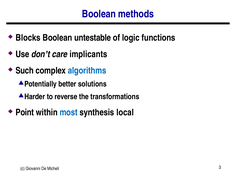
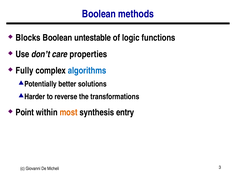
implicants: implicants -> properties (88, 54)
Such: Such -> Fully (24, 71)
most colour: blue -> orange (69, 113)
local: local -> entry (125, 113)
